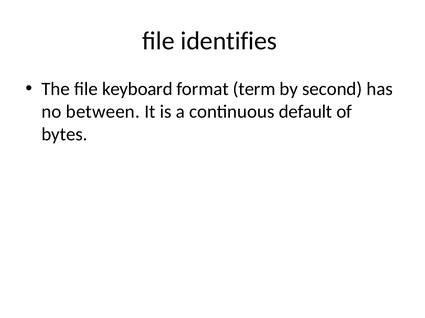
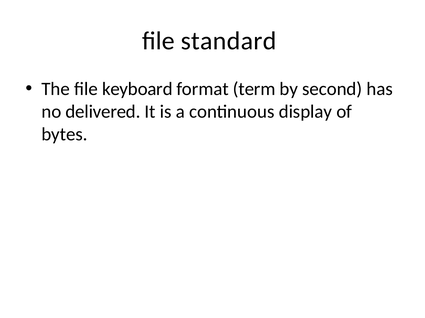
identifies: identifies -> standard (229, 41)
between: between -> delivered (103, 112)
default: default -> display (305, 112)
